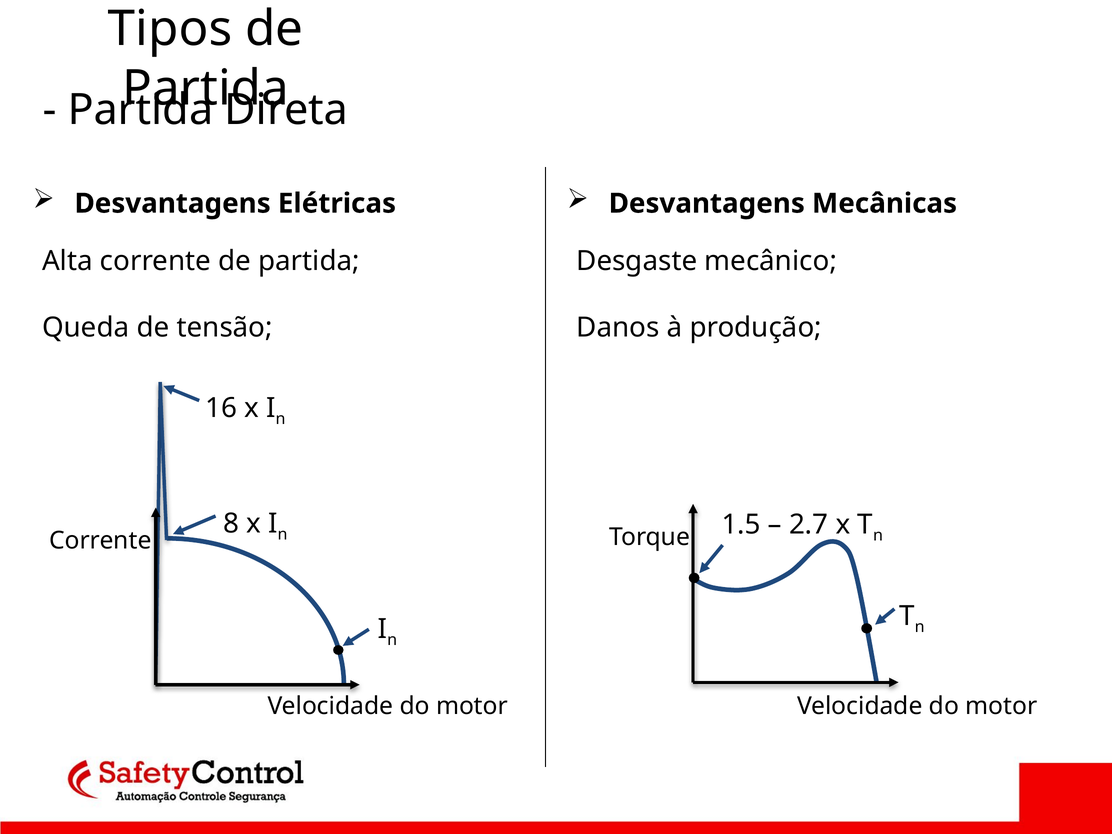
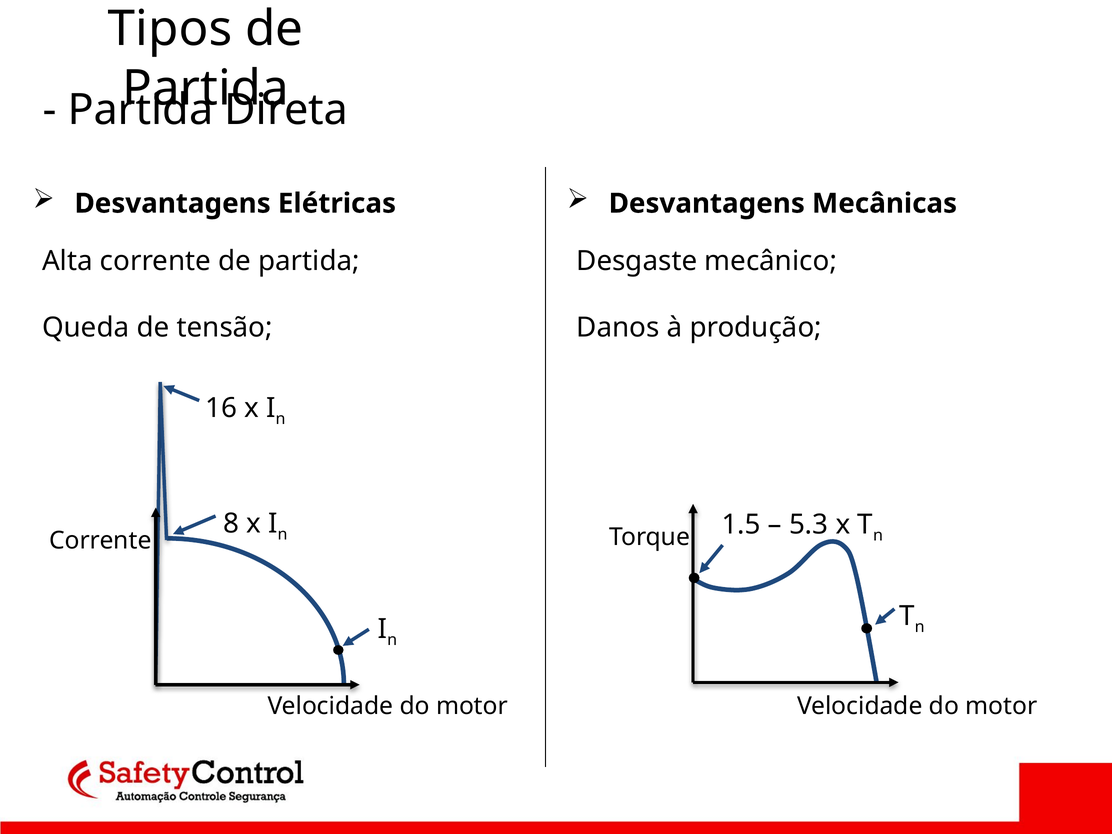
2.7: 2.7 -> 5.3 (809, 524)
